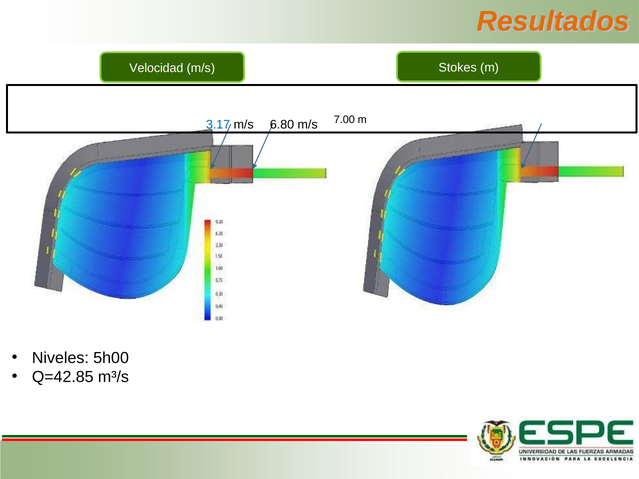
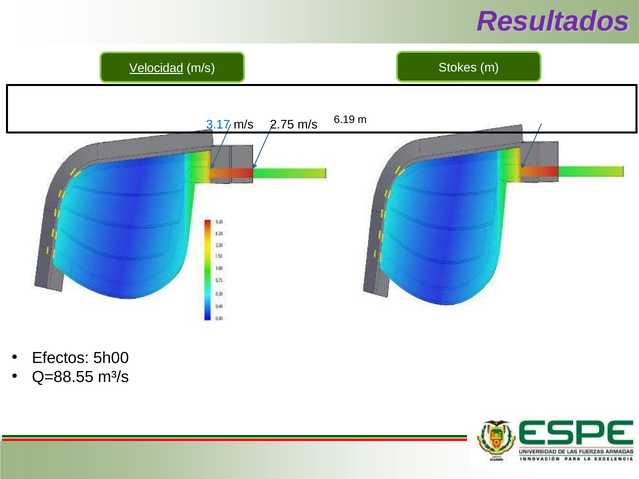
Resultados colour: orange -> purple (553, 21)
Velocidad underline: none -> present (156, 68)
6.80: 6.80 -> 2.75 (282, 125)
7.00: 7.00 -> 6.19 (344, 120)
Niveles: Niveles -> Efectos (60, 358)
Q=42.85: Q=42.85 -> Q=88.55 (63, 377)
